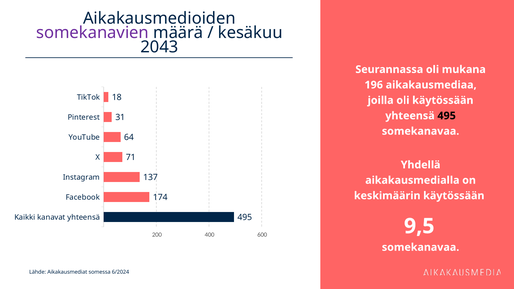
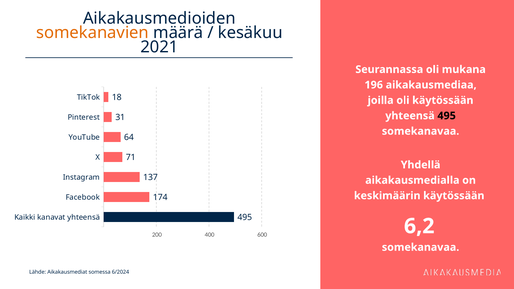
somekanavien colour: purple -> orange (92, 33)
2043: 2043 -> 2021 (159, 47)
9,5: 9,5 -> 6,2 (419, 226)
